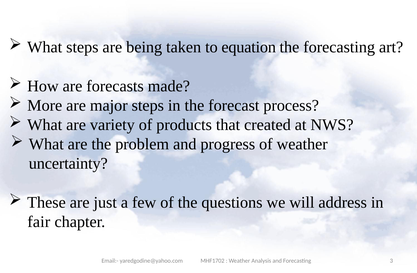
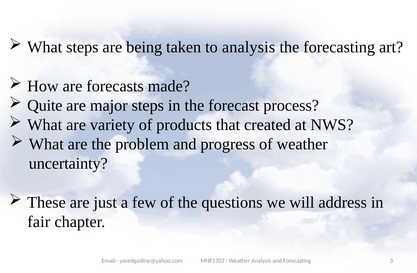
to equation: equation -> analysis (249, 47)
More: More -> Quite (45, 105)
